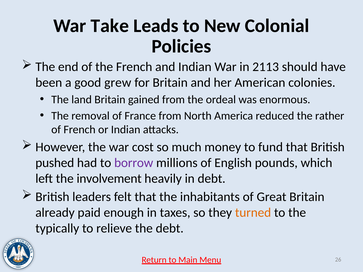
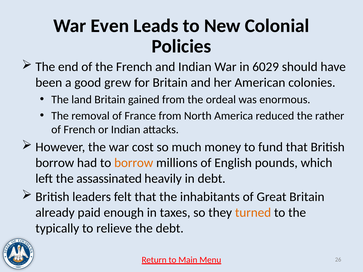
Take: Take -> Even (110, 26)
2113: 2113 -> 6029 (266, 67)
pushed: pushed -> borrow (55, 163)
borrow colour: purple -> orange (134, 163)
involvement: involvement -> assassinated (109, 179)
